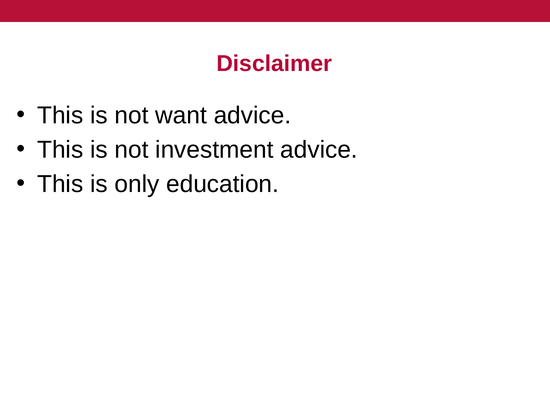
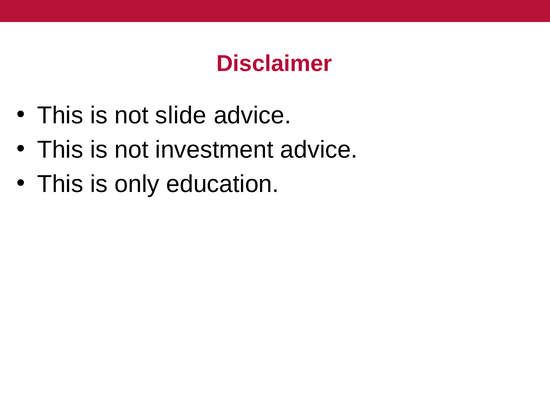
want: want -> slide (181, 115)
